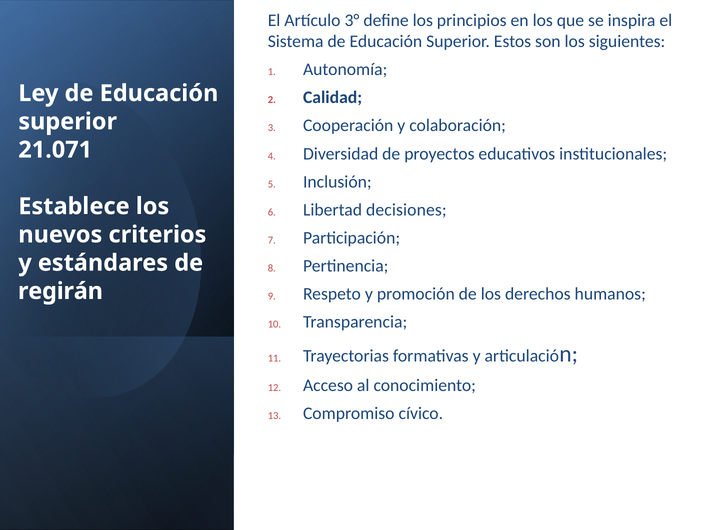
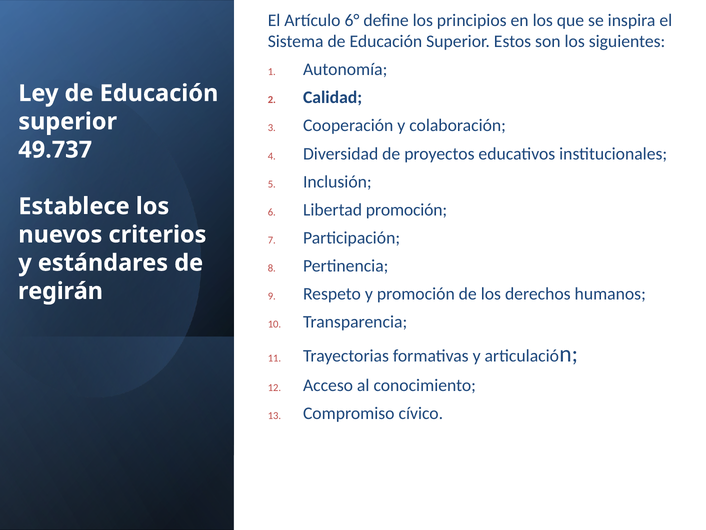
3°: 3° -> 6° (352, 20)
21.071: 21.071 -> 49.737 (55, 150)
Libertad decisiones: decisiones -> promoción (406, 210)
